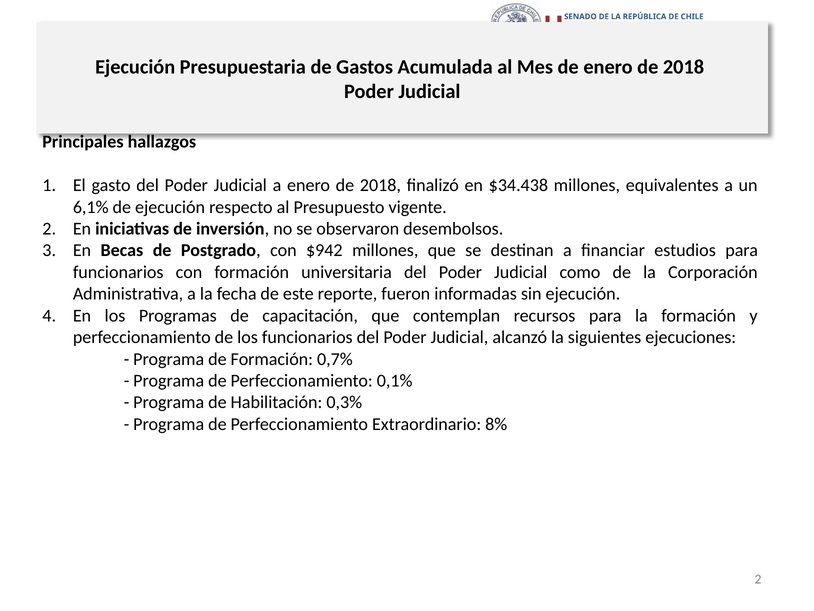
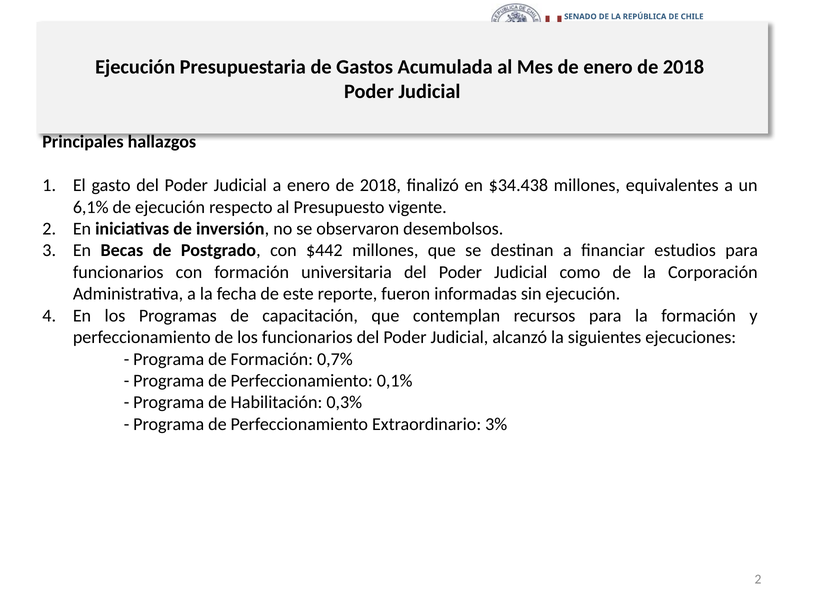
$942: $942 -> $442 (324, 250)
8%: 8% -> 3% (496, 424)
